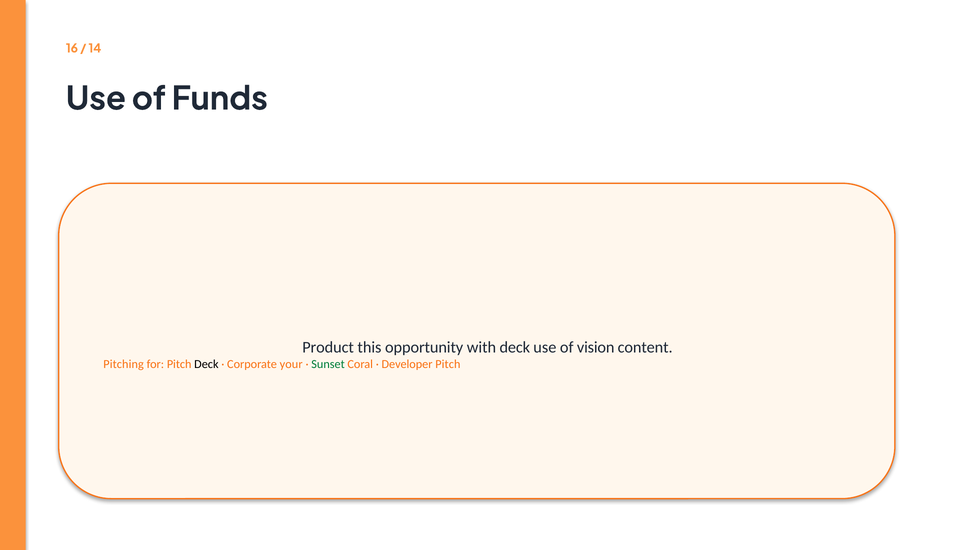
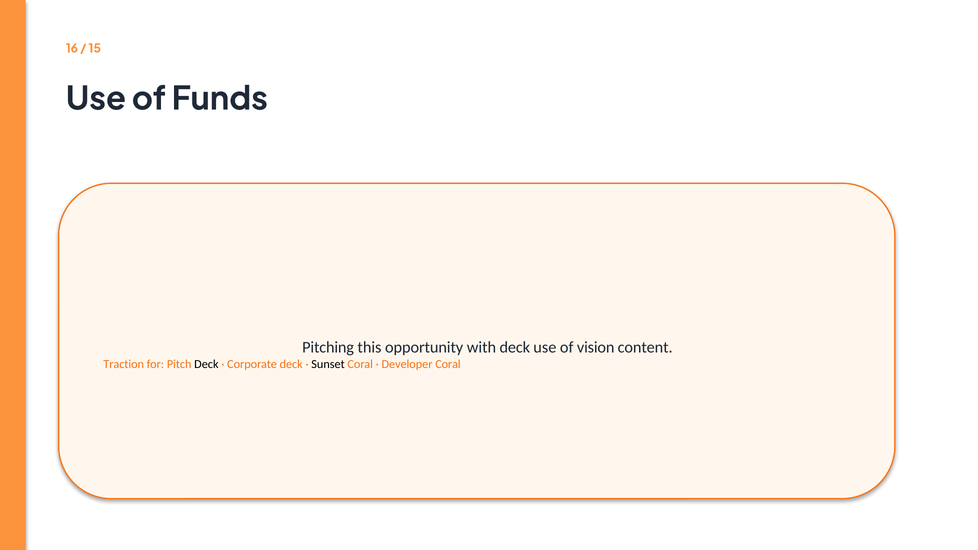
14: 14 -> 15 (95, 48)
Product: Product -> Pitching (328, 348)
Pitching: Pitching -> Traction (124, 365)
Corporate your: your -> deck (291, 365)
Sunset colour: green -> black (328, 365)
Developer Pitch: Pitch -> Coral (448, 365)
